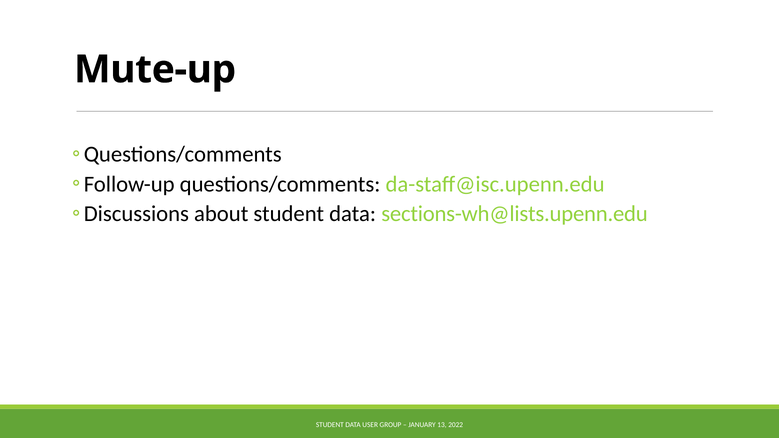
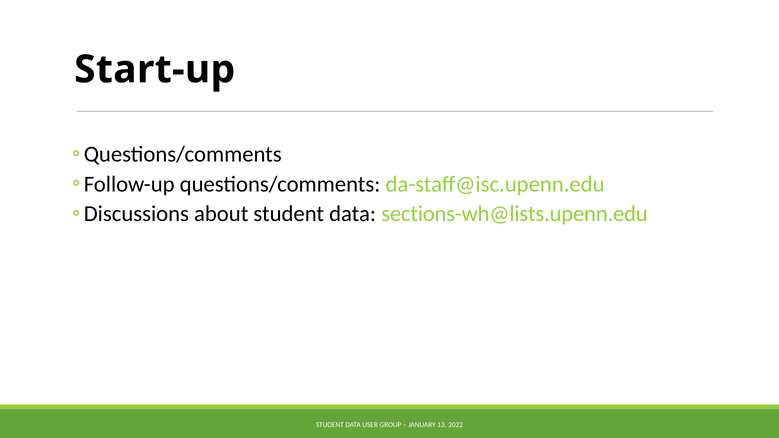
Mute-up: Mute-up -> Start-up (155, 70)
